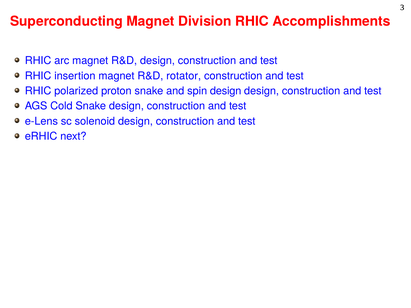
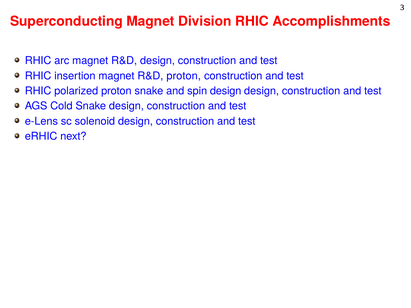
R&D rotator: rotator -> proton (184, 76)
